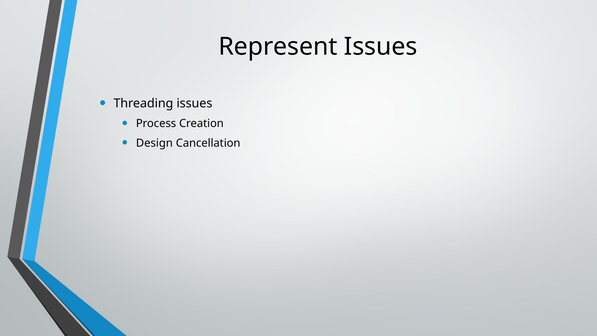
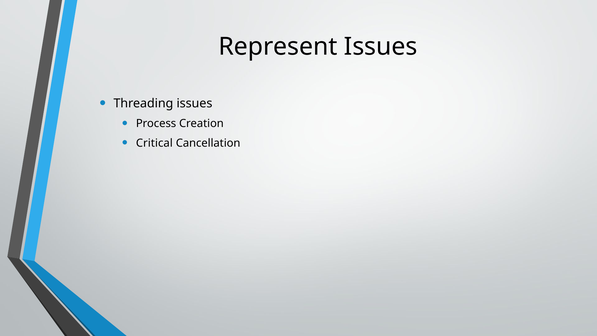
Design: Design -> Critical (154, 143)
